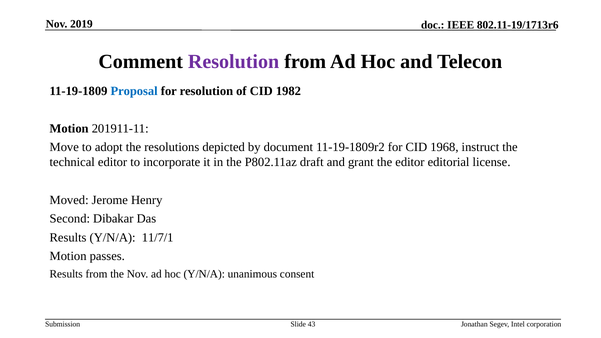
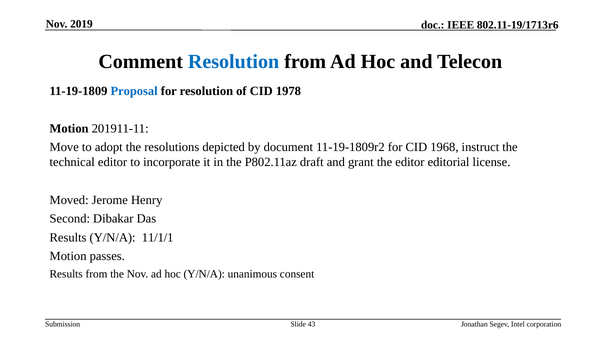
Resolution colour: purple -> blue (234, 61)
1982: 1982 -> 1978 (288, 91)
11/7/1: 11/7/1 -> 11/1/1 (158, 238)
